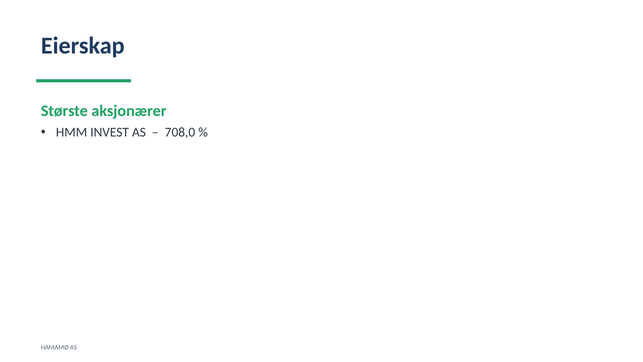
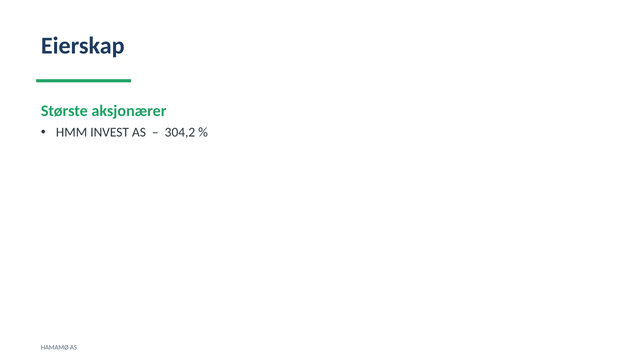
708,0: 708,0 -> 304,2 (180, 132)
